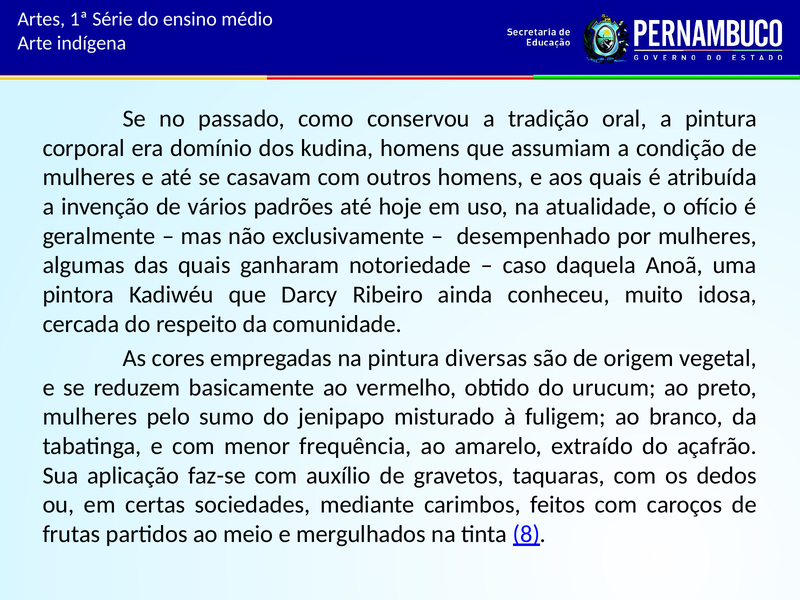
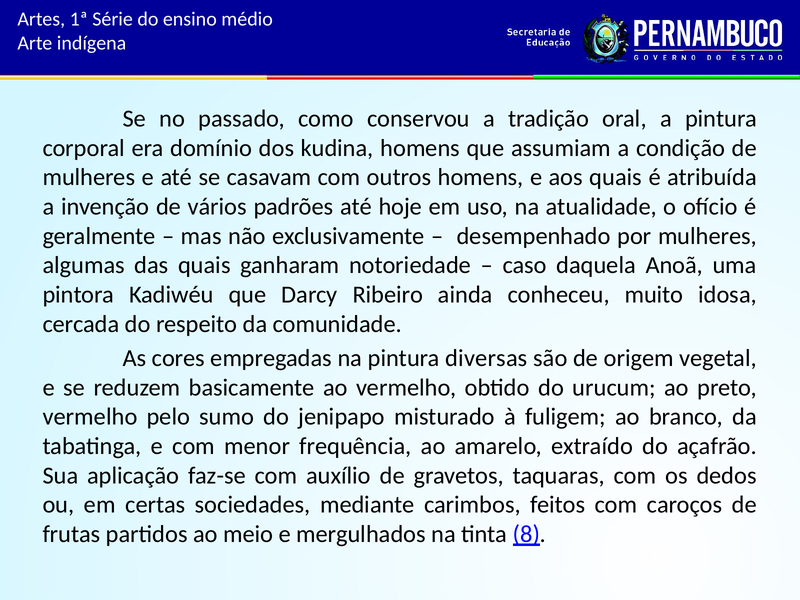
mulheres: mulheres -> vermelho (90, 417)
